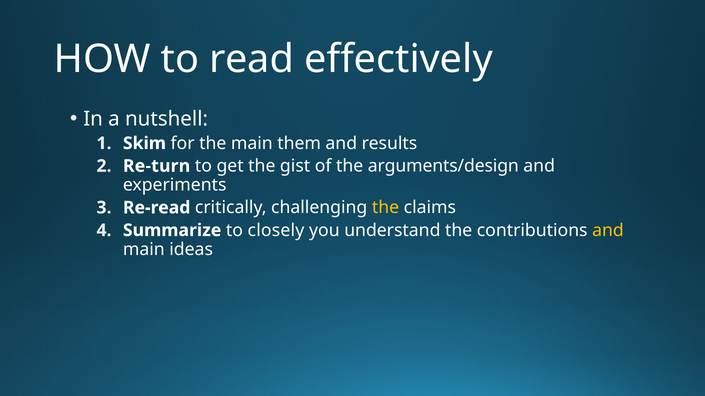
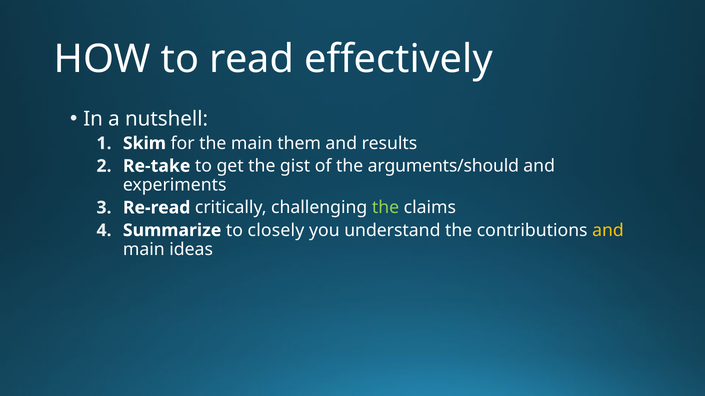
Re-turn: Re-turn -> Re-take (157, 166)
arguments/design: arguments/design -> arguments/should (443, 166)
the colour: yellow -> light green (386, 208)
